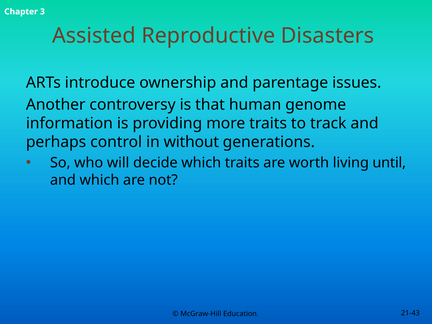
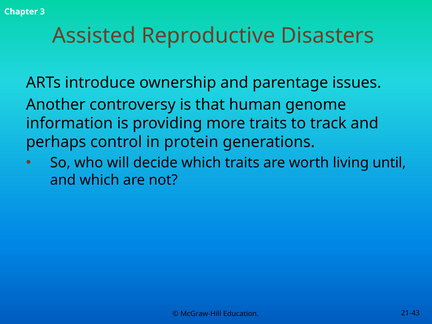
without: without -> protein (191, 142)
